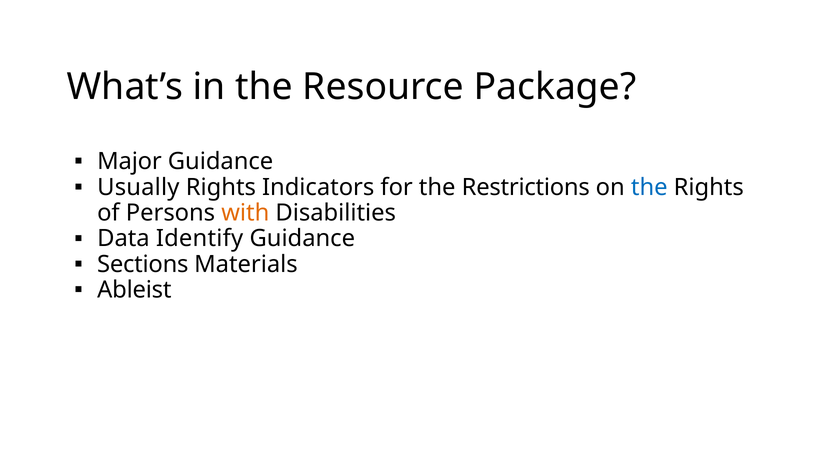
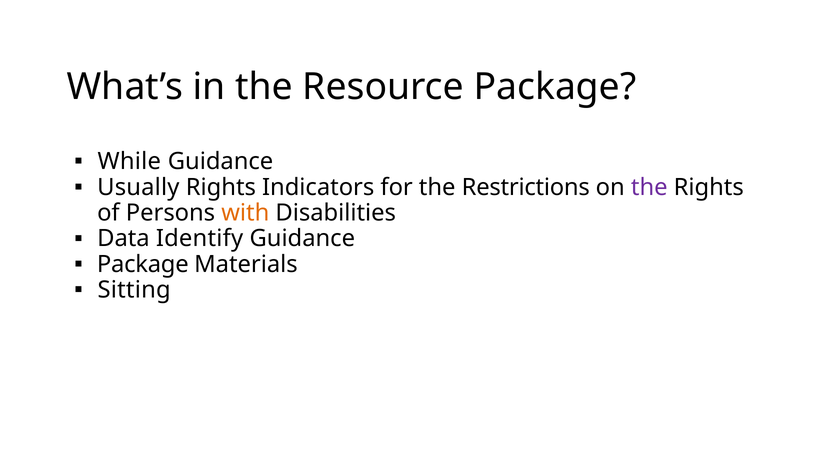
Major: Major -> While (129, 161)
the colour: blue -> purple (649, 187)
Sections: Sections -> Package (143, 264)
Ableist: Ableist -> Sitting (134, 290)
